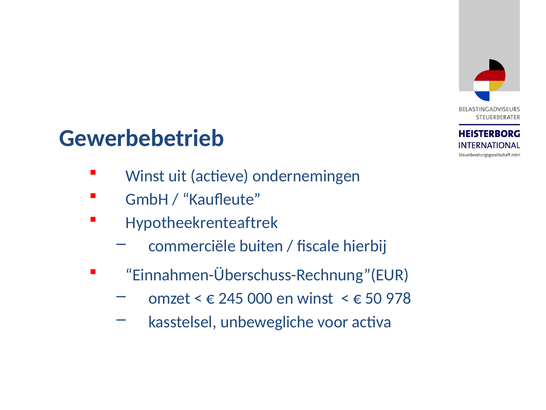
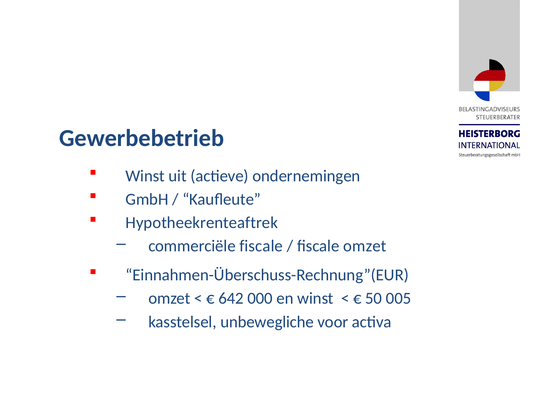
commerciële buiten: buiten -> fiscale (261, 246)
fiscale hierbij: hierbij -> omzet (365, 246)
245: 245 -> 642 (231, 298)
978: 978 -> 005 (399, 298)
